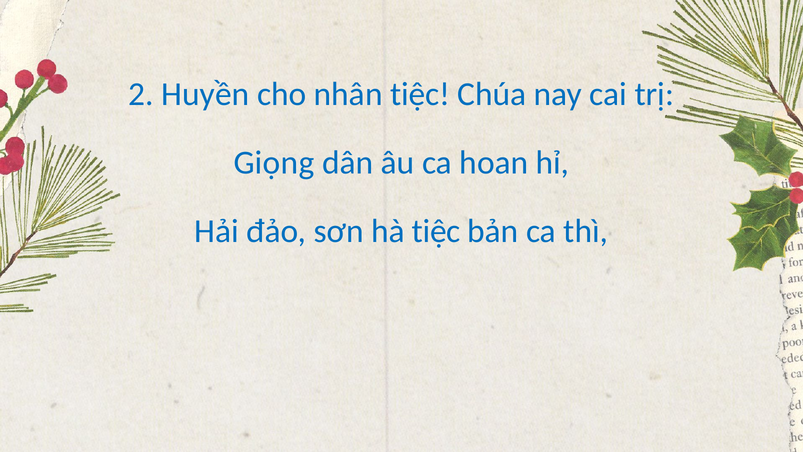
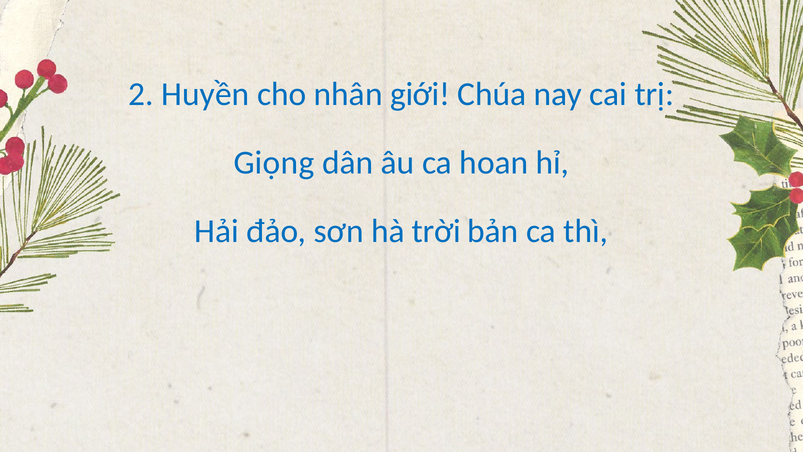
nhân tiệc: tiệc -> giới (420, 94)
hà tiệc: tiệc -> trời (436, 231)
